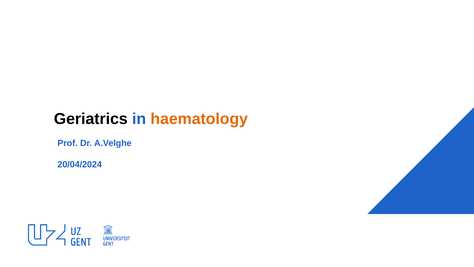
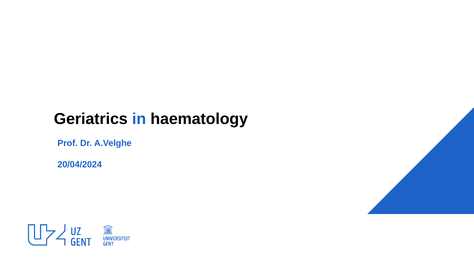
haematology colour: orange -> black (199, 119)
